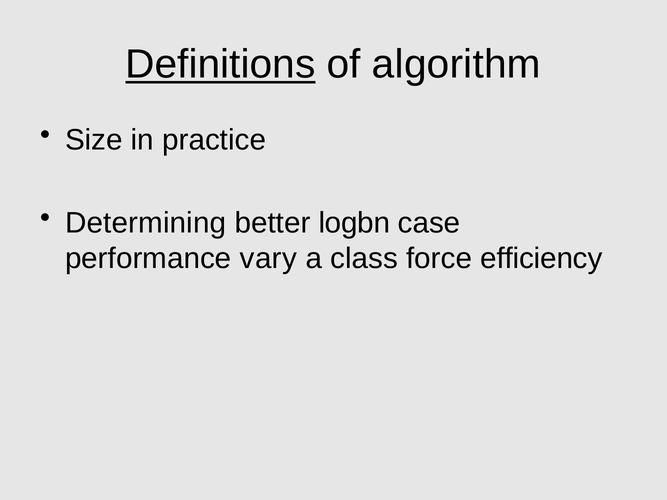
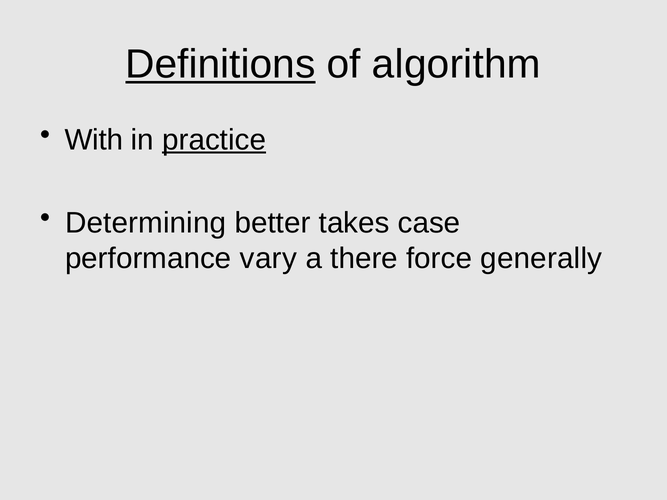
Size: Size -> With (94, 140)
practice underline: none -> present (214, 140)
logbn: logbn -> takes (354, 223)
class: class -> there (364, 259)
efficiency: efficiency -> generally (541, 259)
